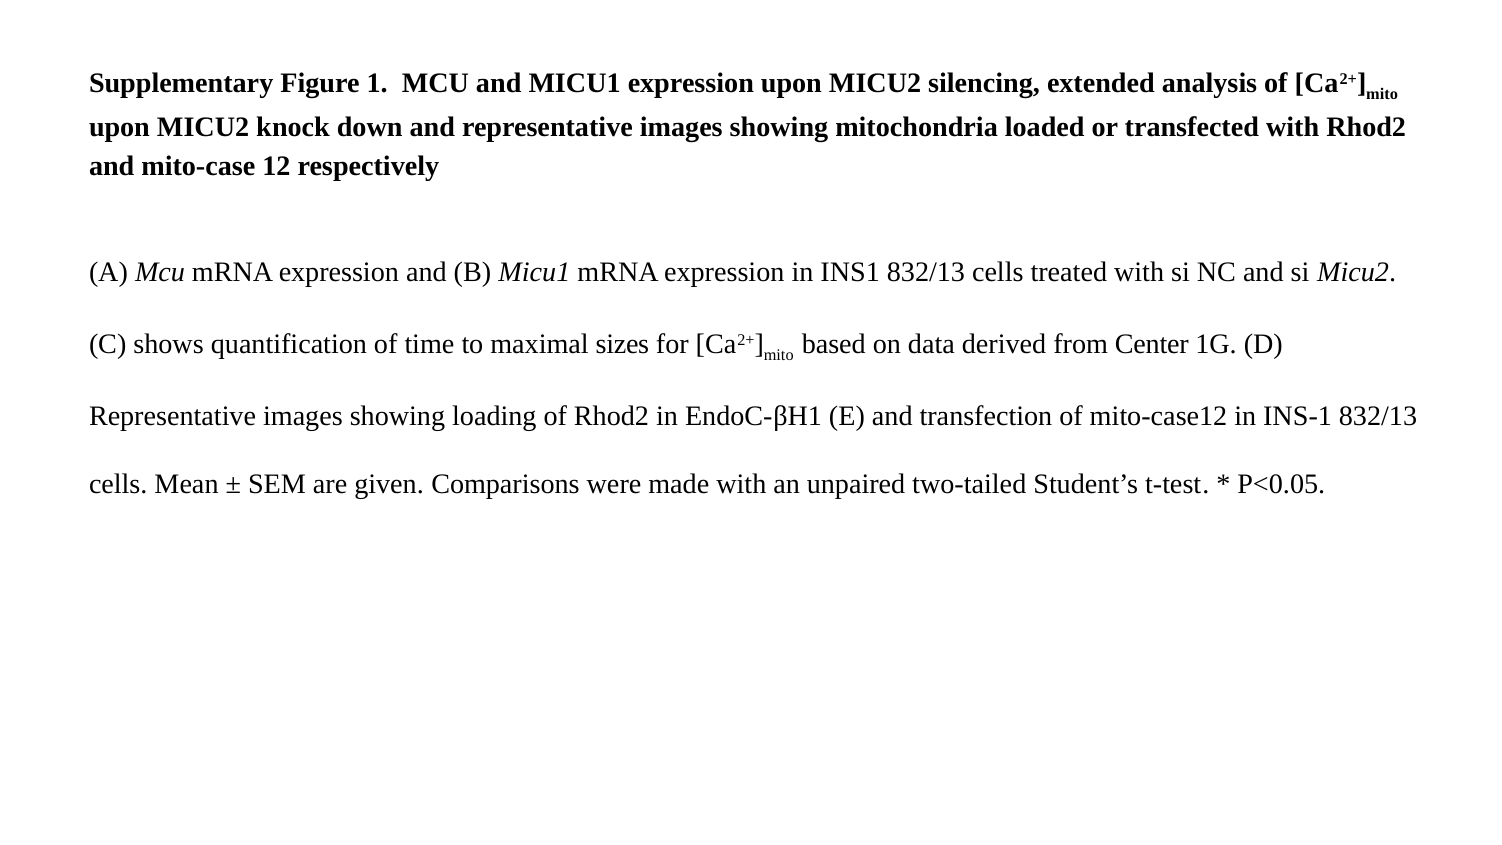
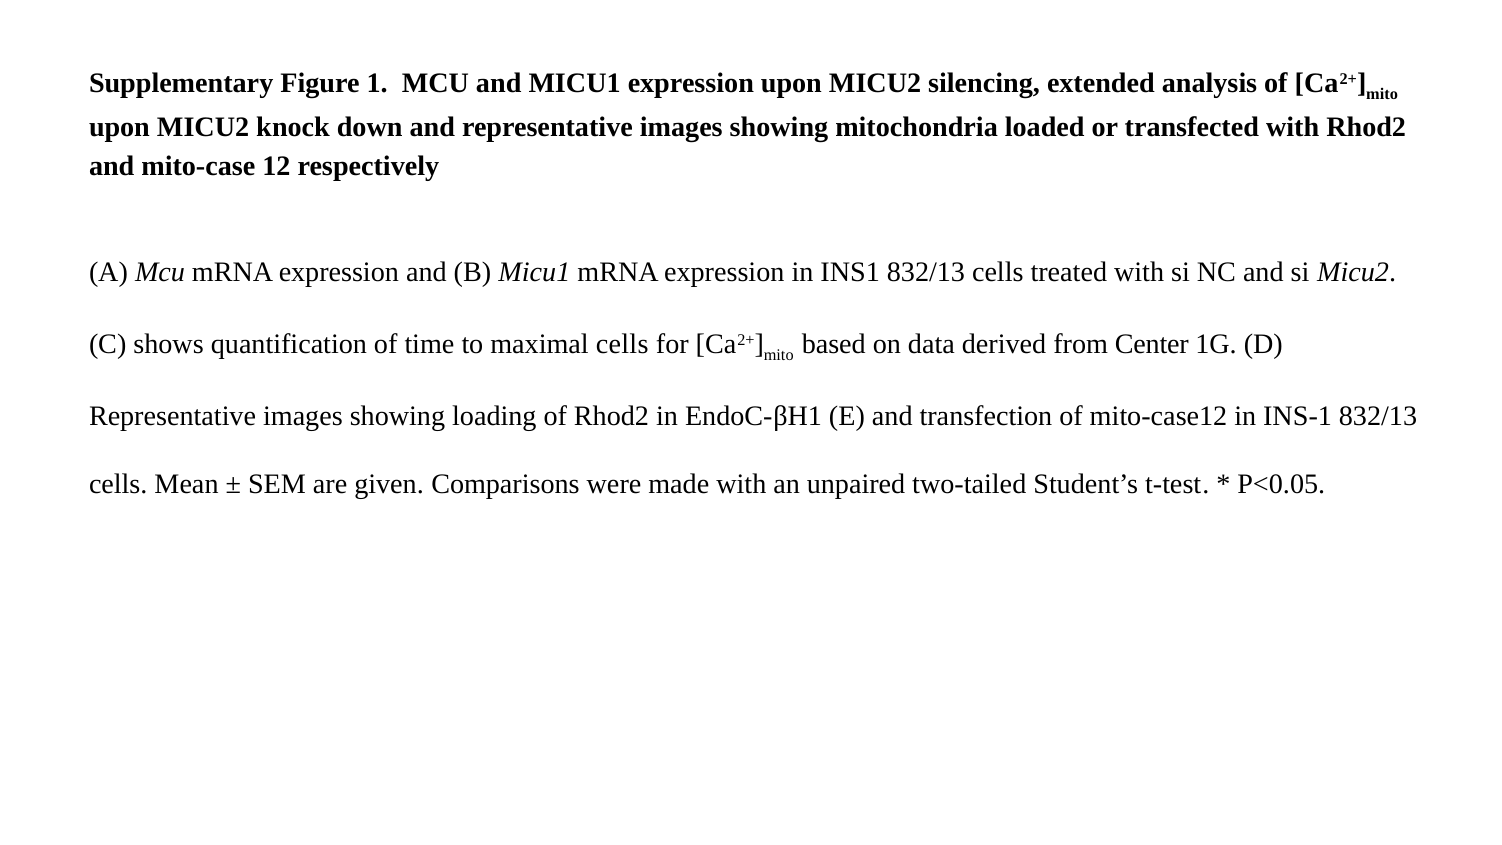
maximal sizes: sizes -> cells (622, 344)
